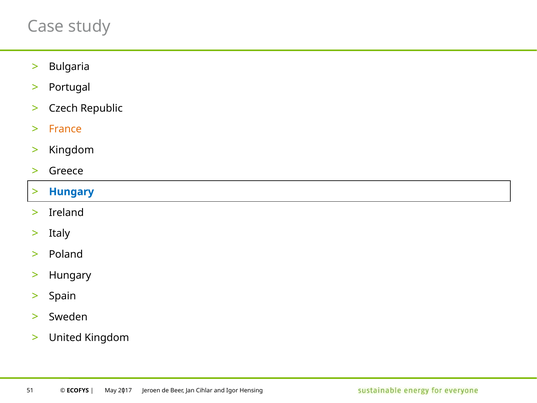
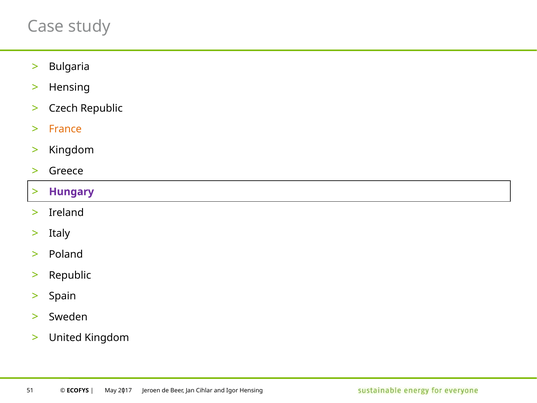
Portugal: Portugal -> Hensing (69, 87)
Hungary colour: blue -> purple (71, 192)
Hungary: Hungary -> Republic (70, 275)
